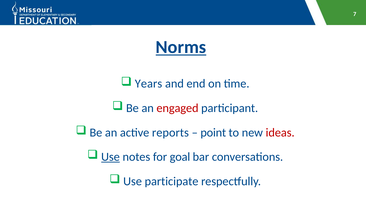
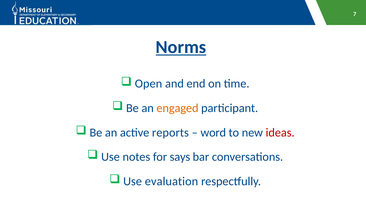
Years: Years -> Open (149, 84)
engaged colour: red -> orange (177, 108)
point: point -> word (213, 132)
Use underline: present -> none (110, 157)
goal: goal -> says (180, 157)
participate: participate -> evaluation (171, 181)
